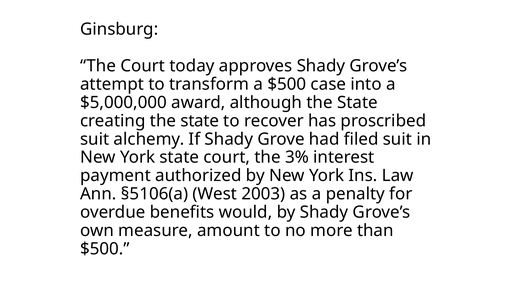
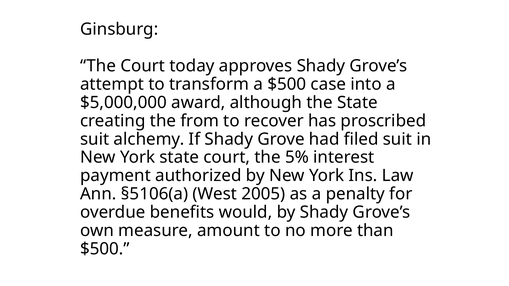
creating the state: state -> from (200, 121)
3%: 3% -> 5% (297, 158)
2003: 2003 -> 2005 (263, 194)
